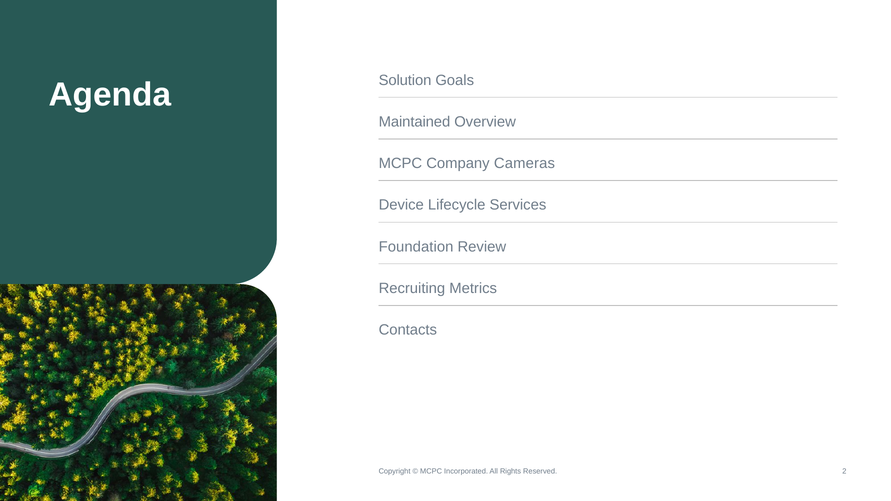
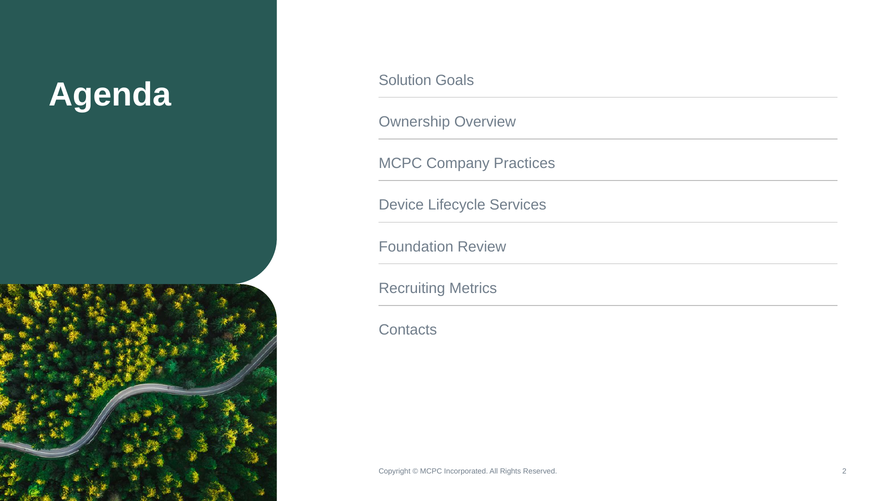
Maintained: Maintained -> Ownership (414, 122)
Cameras: Cameras -> Practices (524, 164)
